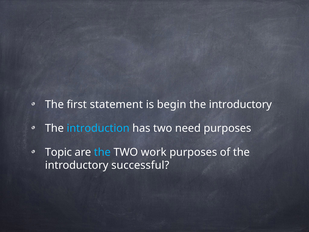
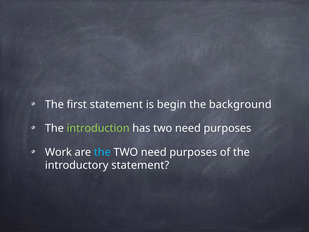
introductory: introductory -> background (240, 104)
introduction colour: light blue -> light green (98, 128)
Topic: Topic -> Work (58, 152)
work: work -> need (154, 152)
introductory successful: successful -> statement (140, 165)
